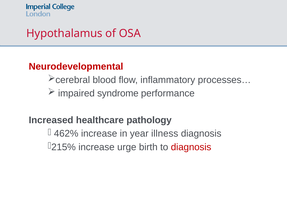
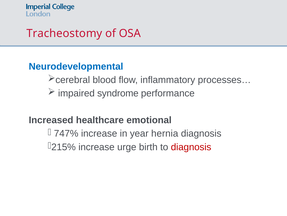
Hypothalamus: Hypothalamus -> Tracheostomy (64, 33)
Neurodevelopmental colour: red -> blue (76, 66)
pathology: pathology -> emotional (149, 120)
462%: 462% -> 747% (66, 133)
illness: illness -> hernia (165, 133)
